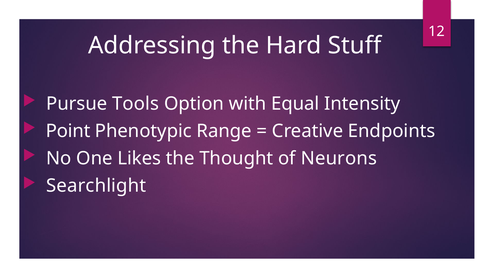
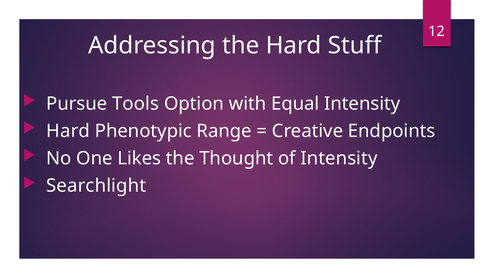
Point: Point -> Hard (68, 131)
of Neurons: Neurons -> Intensity (339, 158)
